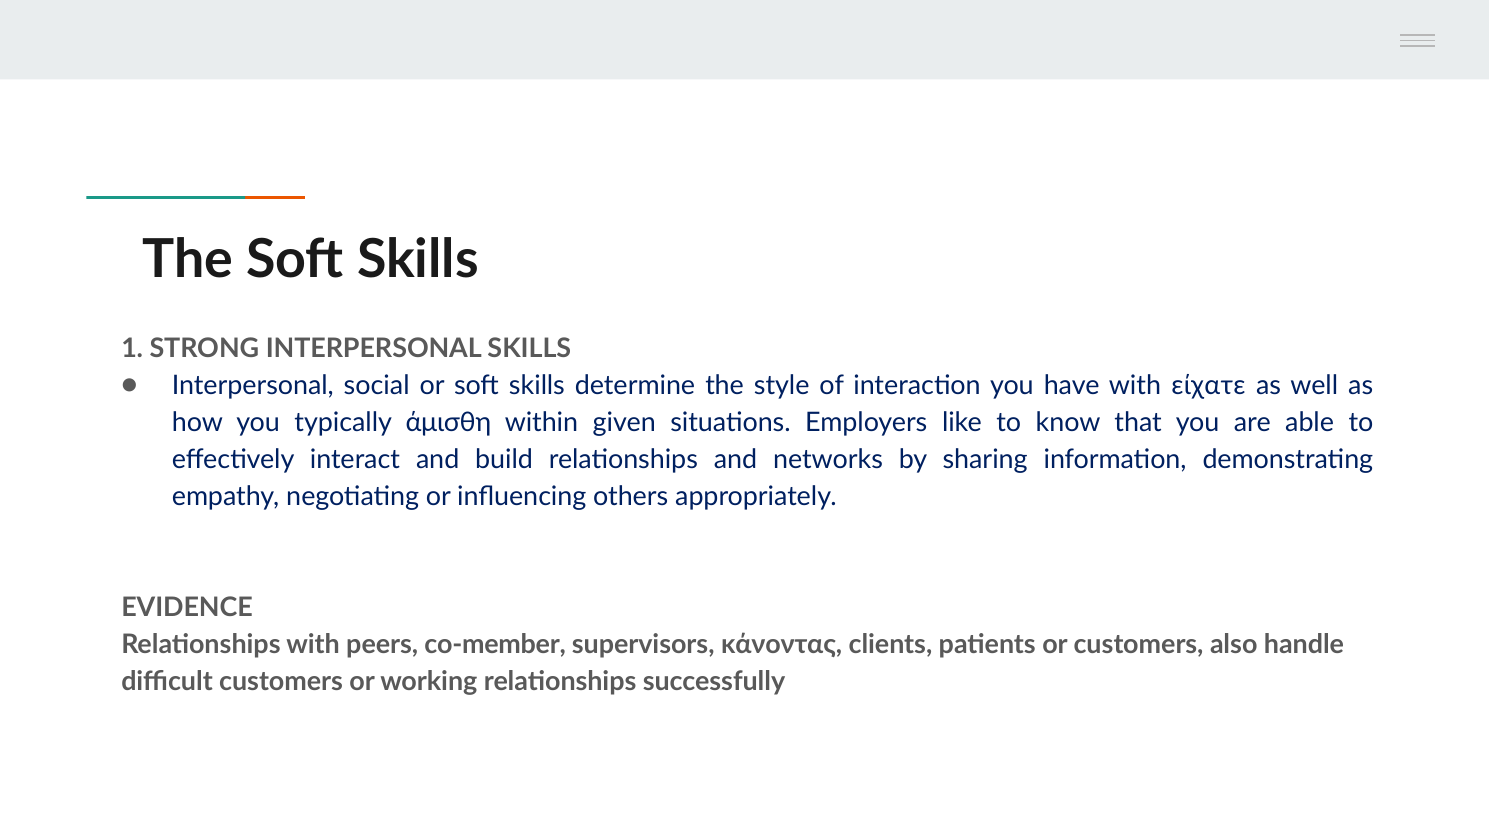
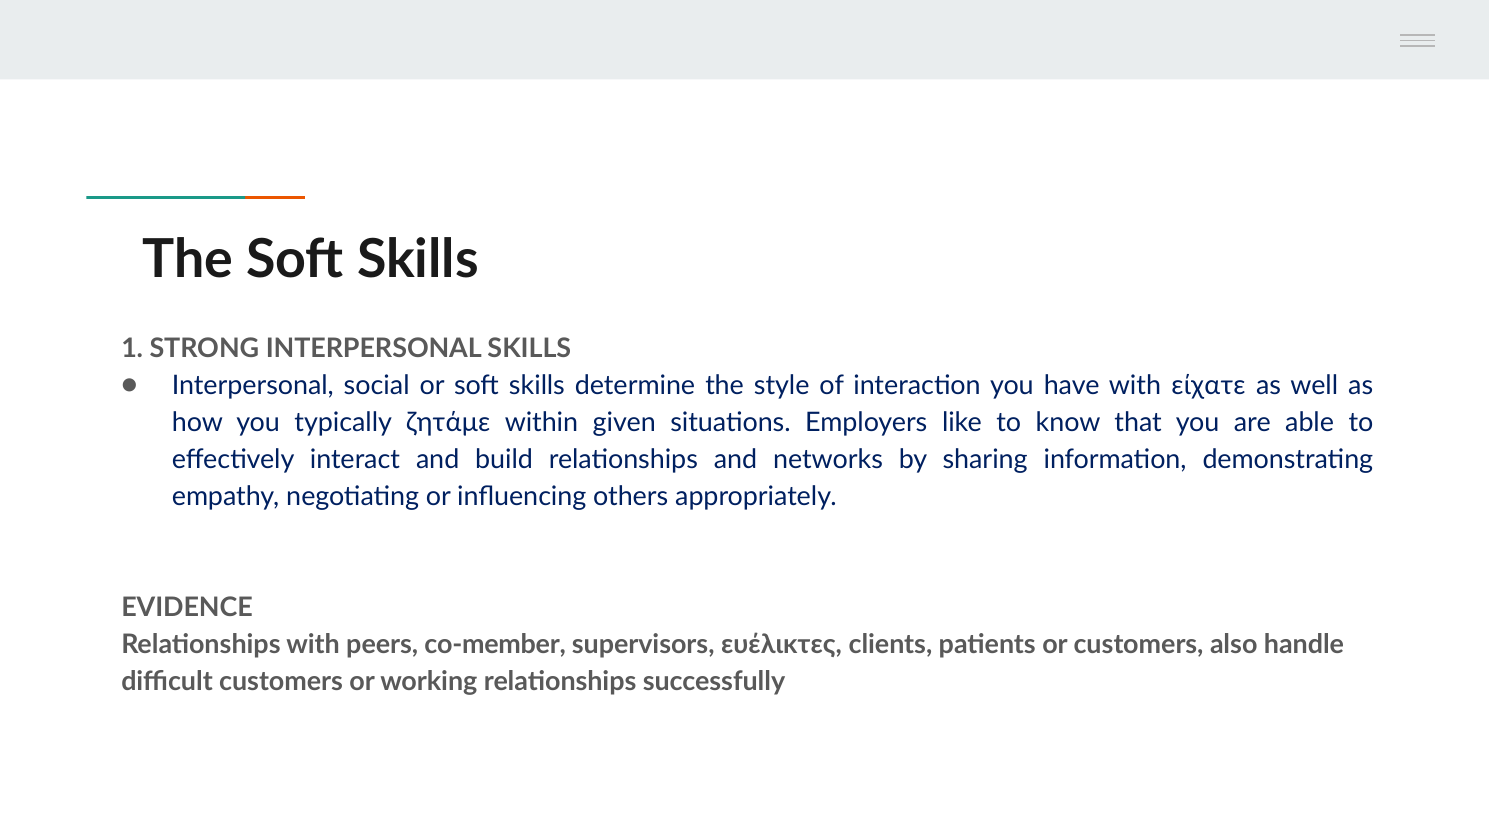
άμισθη: άμισθη -> ζητάμε (448, 423)
κάνοντας: κάνοντας -> ευέλικτες (782, 645)
